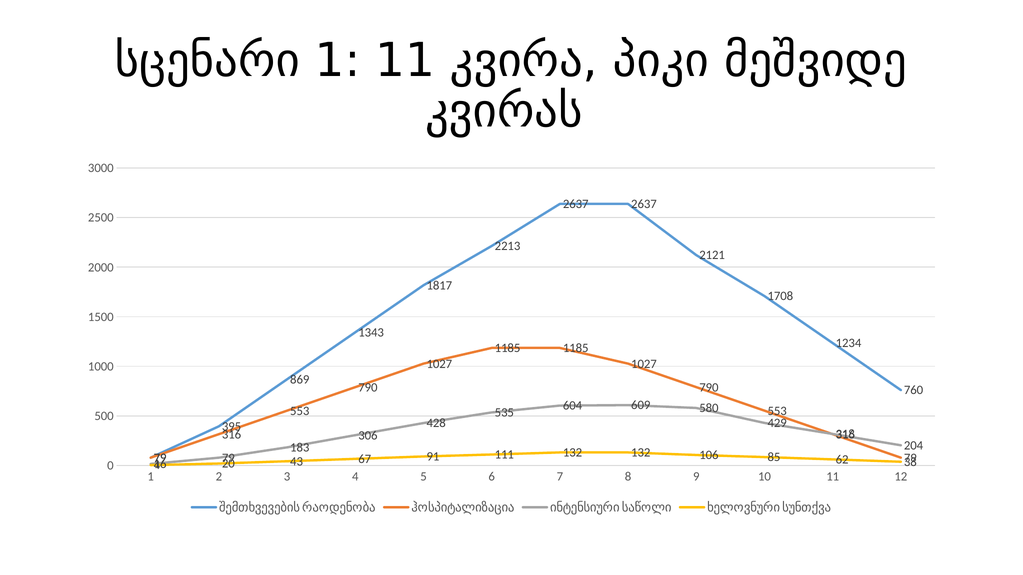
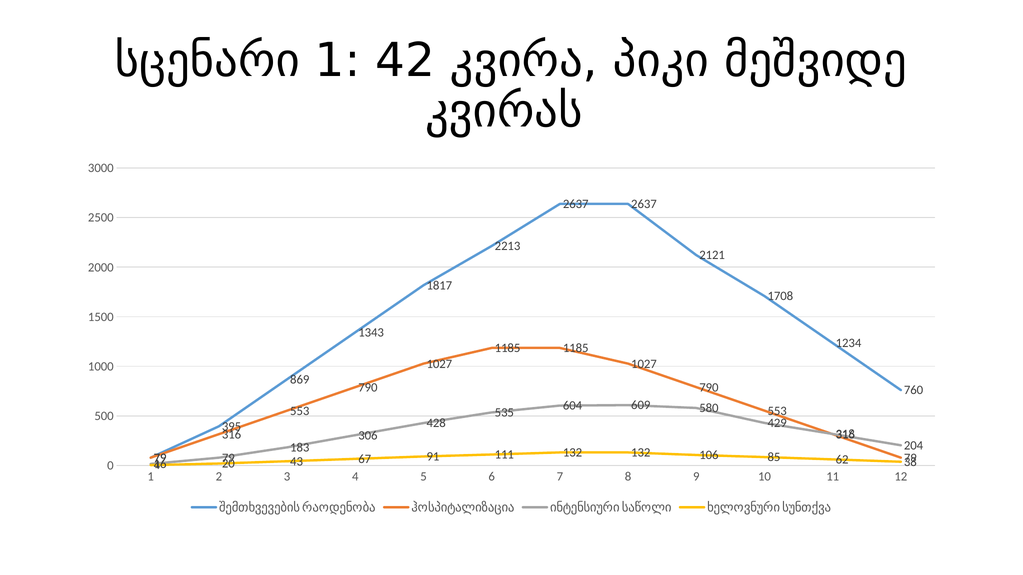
1 11: 11 -> 42 (405, 61)
